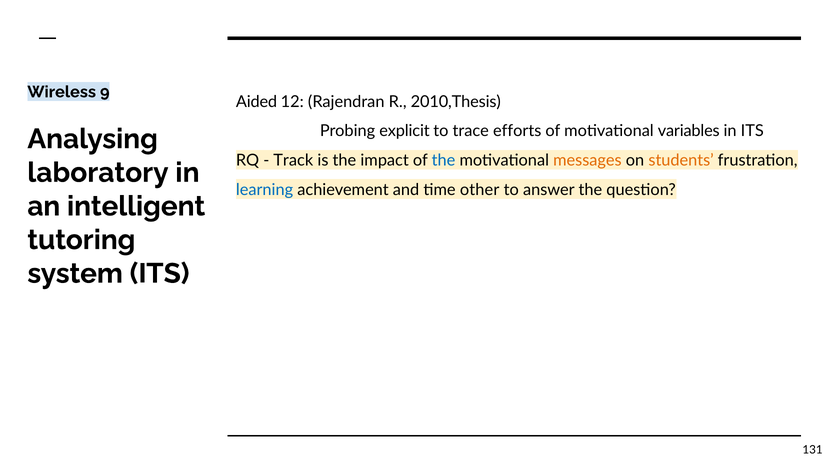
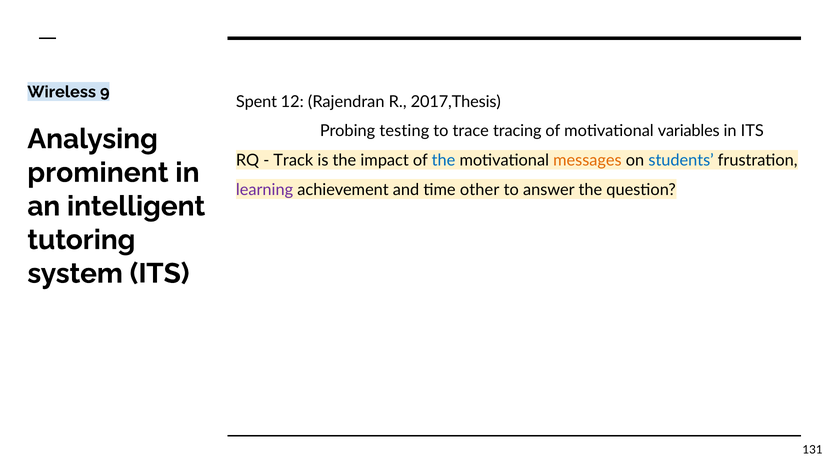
Aided: Aided -> Spent (256, 102)
2010,Thesis: 2010,Thesis -> 2017,Thesis (456, 102)
explicit: explicit -> testing (404, 131)
efforts: efforts -> tracing (517, 131)
students colour: orange -> blue (681, 160)
laboratory: laboratory -> prominent (98, 172)
learning colour: blue -> purple (265, 190)
